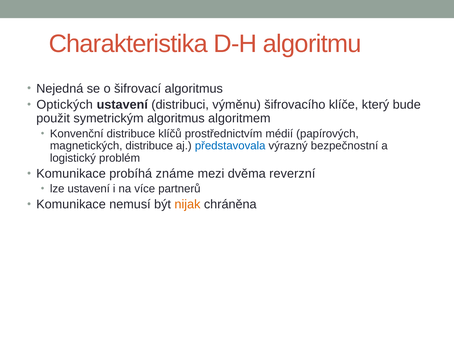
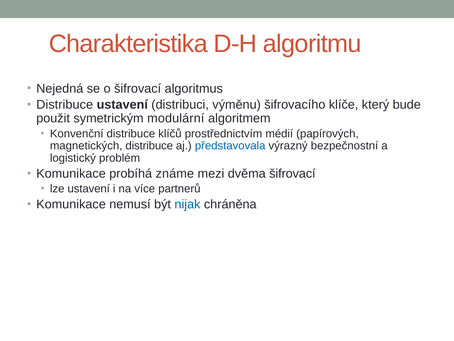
Optických: Optických -> Distribuce (65, 105)
symetrickým algoritmus: algoritmus -> modulární (176, 118)
dvěma reverzní: reverzní -> šifrovací (292, 173)
nijak colour: orange -> blue (187, 204)
